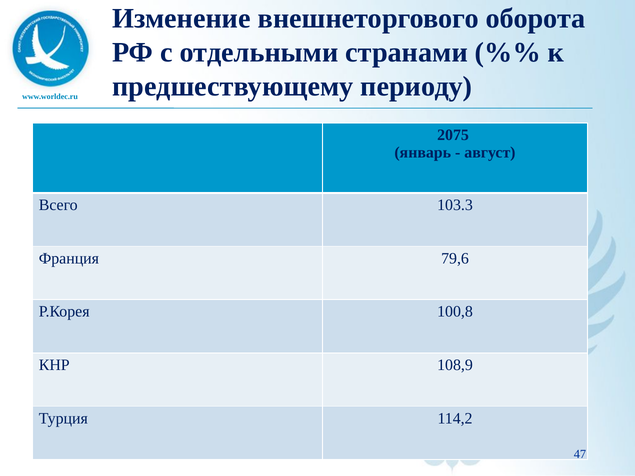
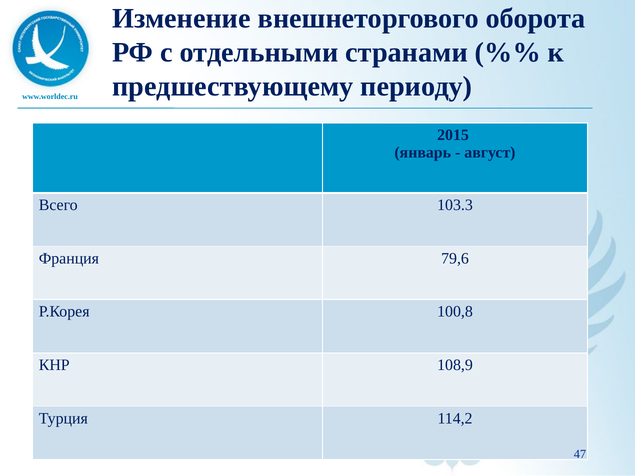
2075: 2075 -> 2015 (453, 135)
